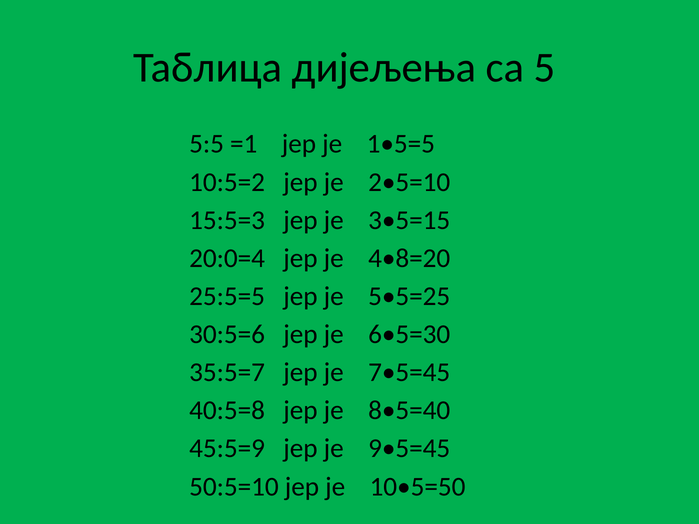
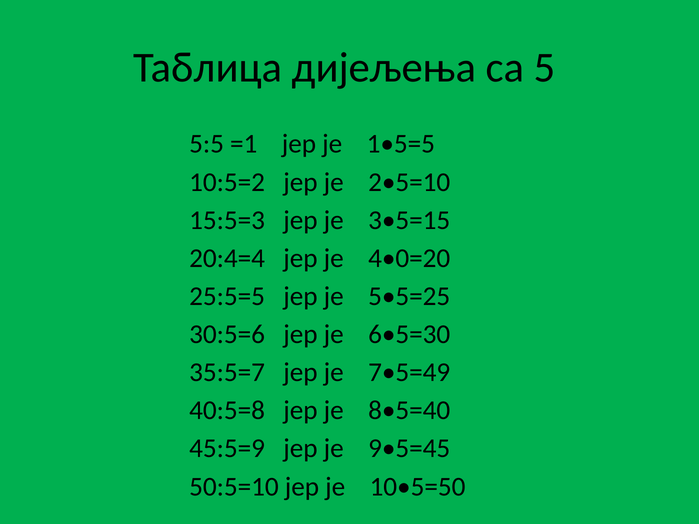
20:0=4: 20:0=4 -> 20:4=4 (227, 258)
4•8=20: 4•8=20 -> 4•0=20 (409, 258)
7•5=45: 7•5=45 -> 7•5=49 (409, 373)
